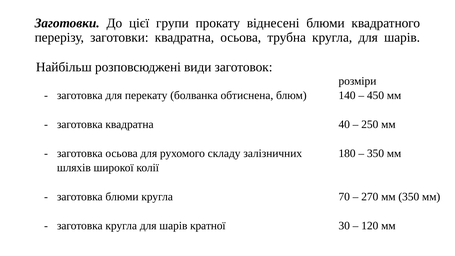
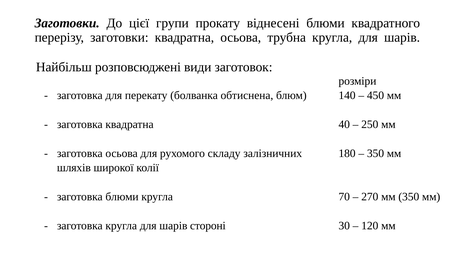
кратної: кратної -> стороні (208, 226)
